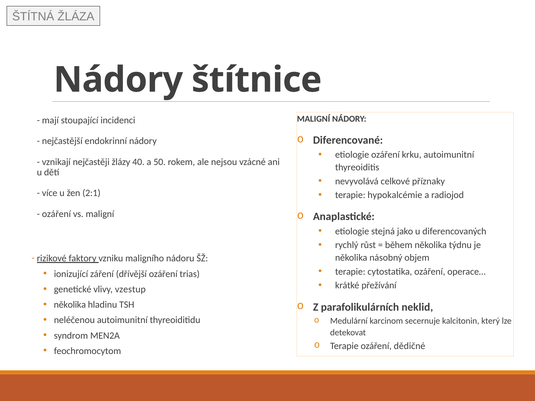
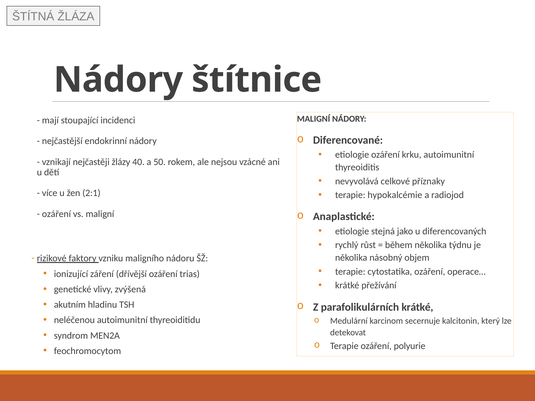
vzestup: vzestup -> zvýšená (130, 289)
několika: několika -> akutním (70, 305)
parafolikulárních neklid: neklid -> krátké (417, 307)
dědičné: dědičné -> polyurie (410, 346)
